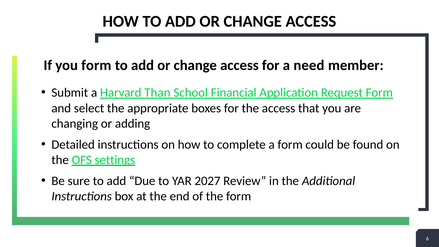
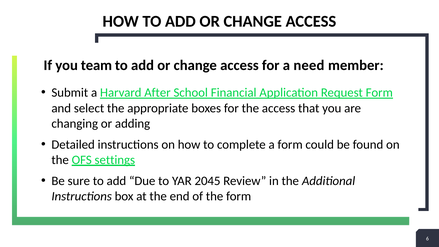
you form: form -> team (96, 65)
Than: Than -> After (157, 93)
2027: 2027 -> 2045 (207, 181)
